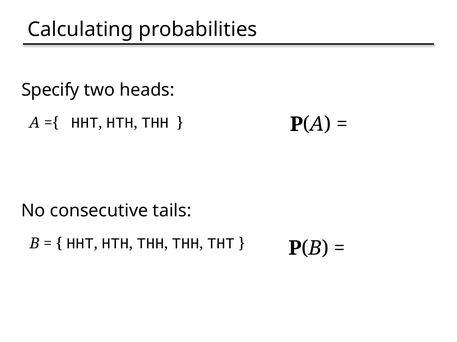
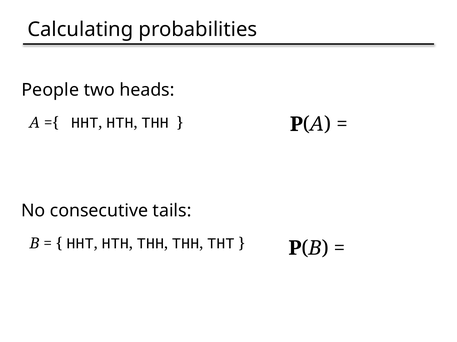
Specify: Specify -> People (50, 90)
